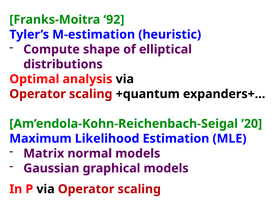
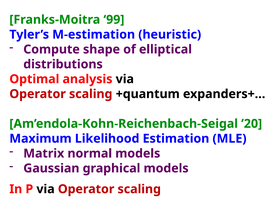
92: 92 -> 99 (114, 20)
